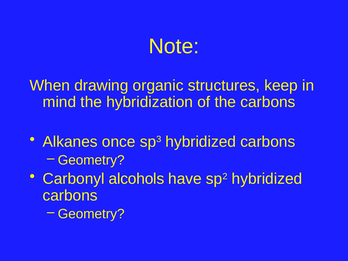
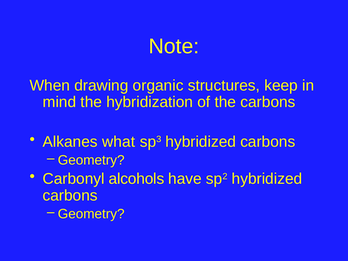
once: once -> what (119, 142)
